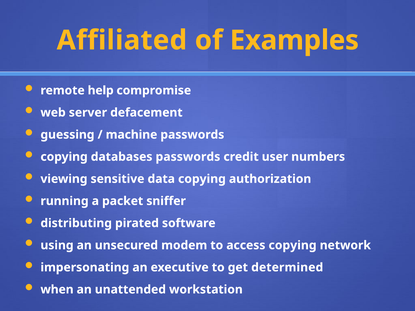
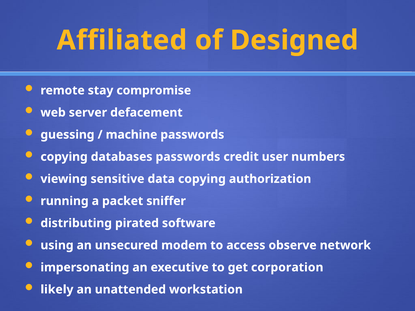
Examples: Examples -> Designed (294, 40)
help: help -> stay (101, 90)
access copying: copying -> observe (293, 245)
determined: determined -> corporation (287, 268)
when: when -> likely (57, 290)
